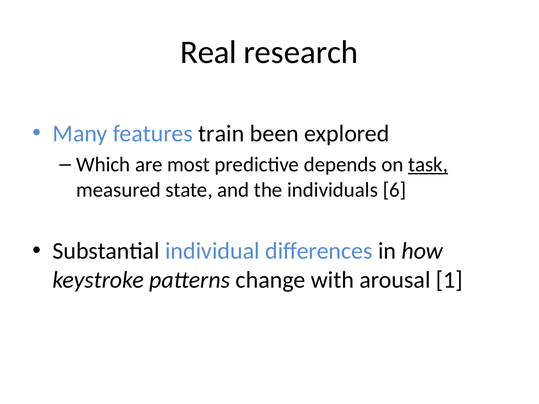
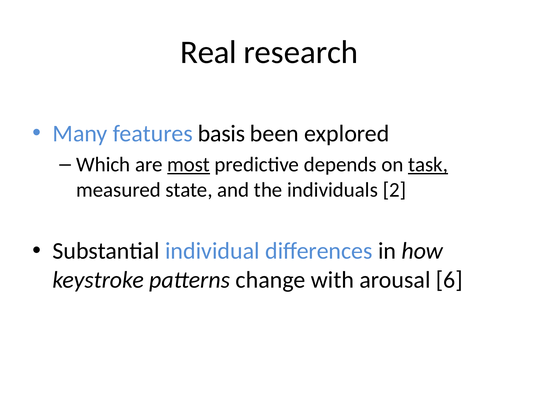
train: train -> basis (221, 134)
most underline: none -> present (189, 165)
6: 6 -> 2 (394, 190)
1: 1 -> 6 (449, 280)
